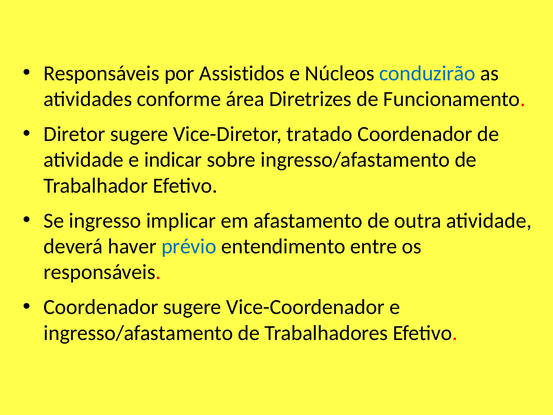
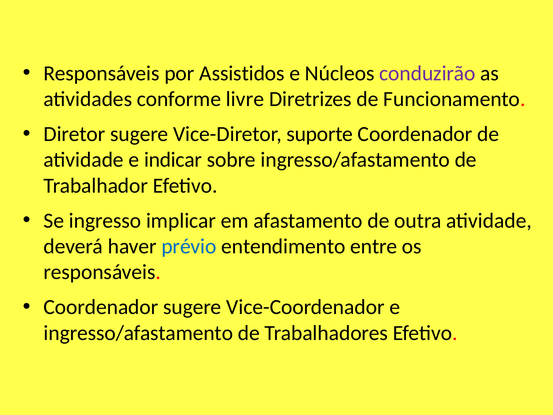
conduzirão colour: blue -> purple (427, 73)
área: área -> livre (245, 99)
tratado: tratado -> suporte (320, 134)
